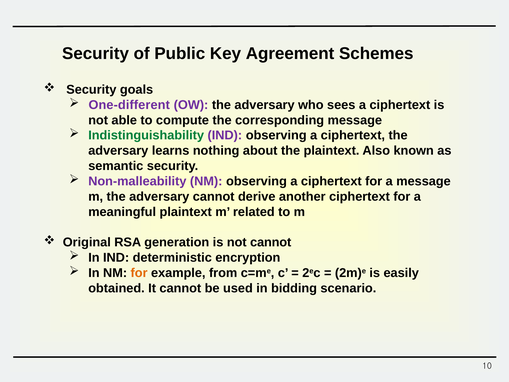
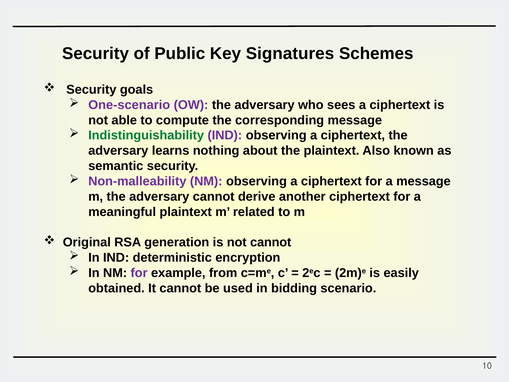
Agreement: Agreement -> Signatures (290, 54)
One-different: One-different -> One-scenario (129, 105)
for colour: orange -> purple (139, 273)
